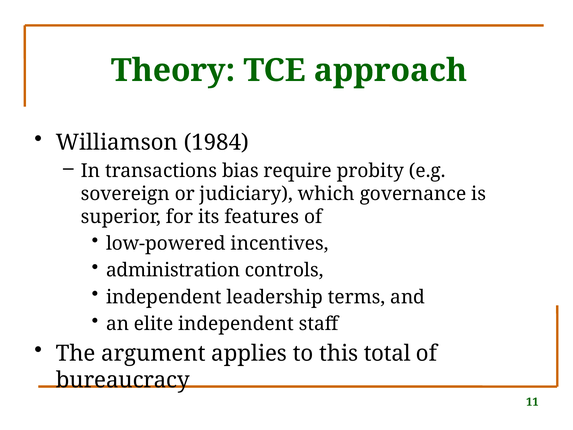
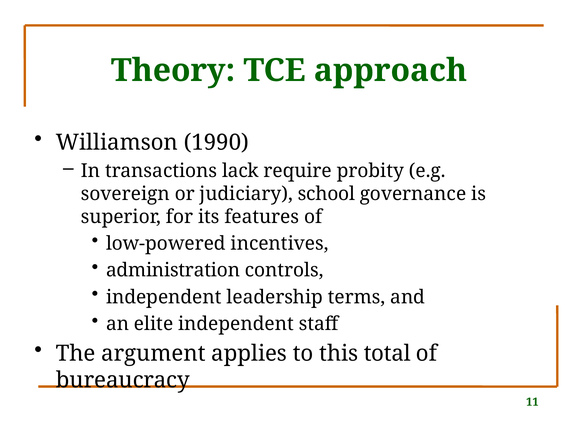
1984: 1984 -> 1990 (216, 142)
bias: bias -> lack (240, 171)
which: which -> school (326, 194)
